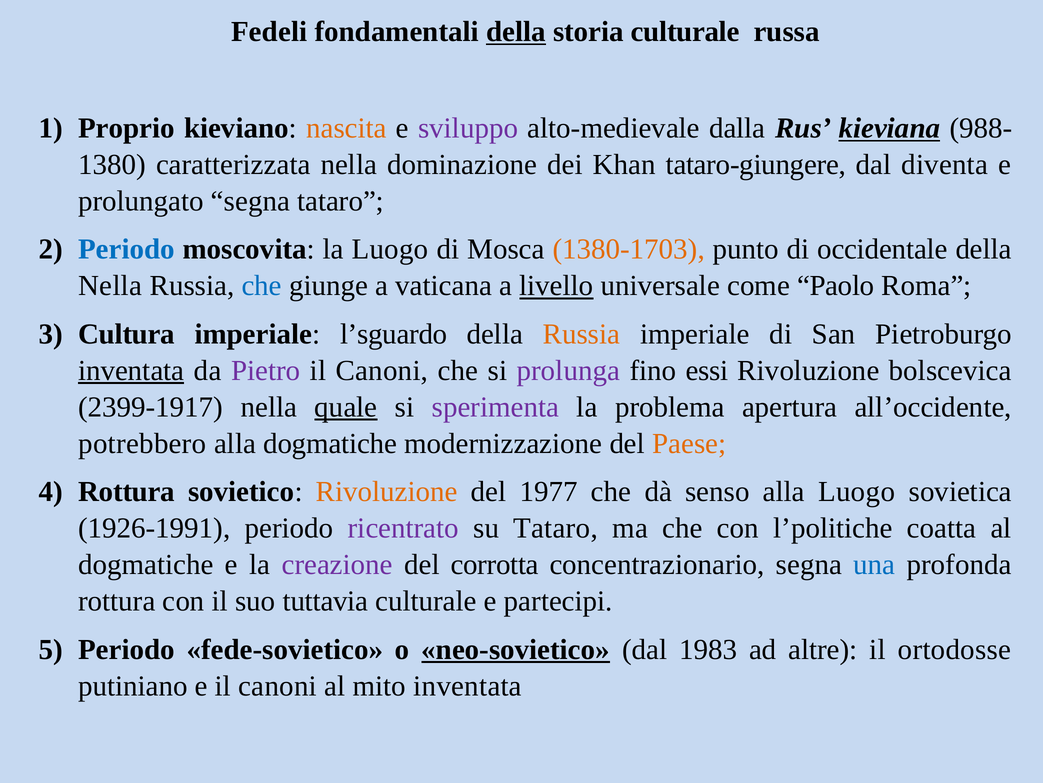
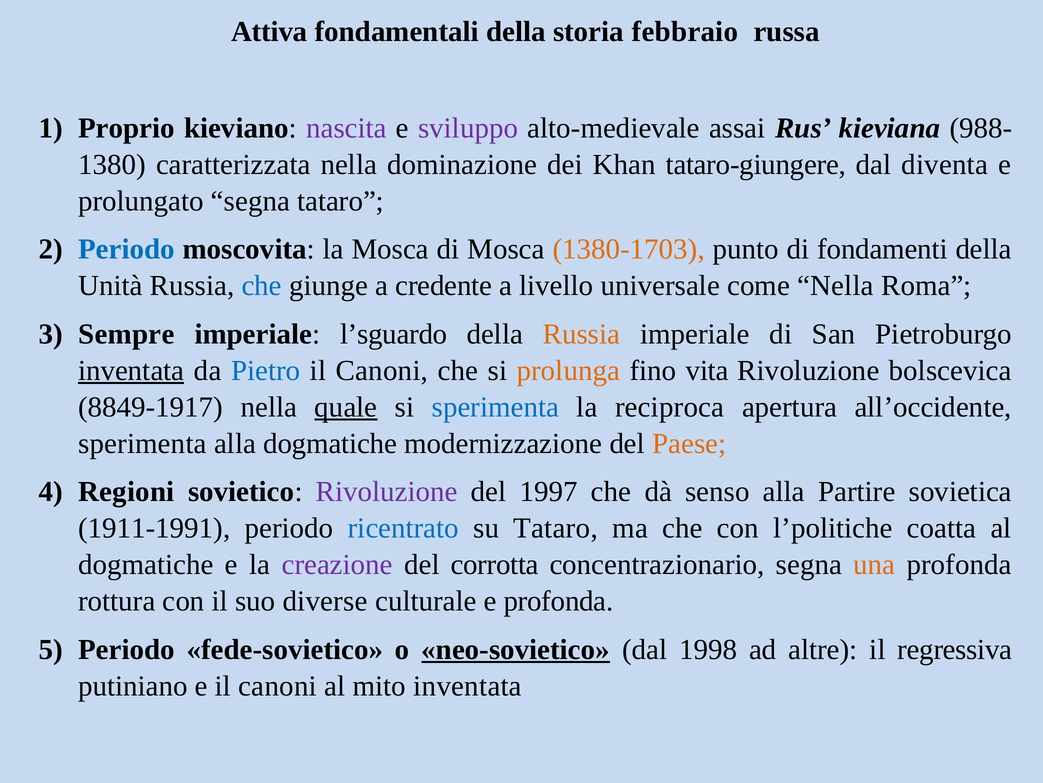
Fedeli: Fedeli -> Attiva (269, 32)
della underline: present -> none (516, 32)
storia culturale: culturale -> febbraio (685, 32)
nascita colour: orange -> purple (346, 128)
dalla: dalla -> assai (737, 128)
kieviana underline: present -> none (889, 128)
la Luogo: Luogo -> Mosca (390, 249)
occidentale: occidentale -> fondamenti (882, 249)
Nella: Nella -> Unità (110, 286)
vaticana: vaticana -> credente (444, 286)
livello underline: present -> none (556, 286)
come Paolo: Paolo -> Nella (835, 286)
Cultura: Cultura -> Sempre (126, 334)
Pietro colour: purple -> blue (266, 370)
prolunga colour: purple -> orange (568, 370)
essi: essi -> vita (707, 370)
2399-1917: 2399-1917 -> 8849-1917 (151, 407)
sperimenta colour: purple -> blue (495, 407)
problema: problema -> reciproca (670, 407)
potrebbero: potrebbero -> sperimenta (142, 443)
Rottura: Rottura -> Regioni (126, 491)
Rivoluzione colour: orange -> purple (387, 491)
1977: 1977 -> 1997 (549, 491)
alla Luogo: Luogo -> Partire (857, 491)
1926-1991: 1926-1991 -> 1911-1991 (154, 528)
ricentrato colour: purple -> blue (403, 528)
una colour: blue -> orange (874, 564)
tuttavia: tuttavia -> diverse (325, 601)
e partecipi: partecipi -> profonda (558, 601)
1983: 1983 -> 1998 (708, 649)
ortodosse: ortodosse -> regressiva (955, 649)
